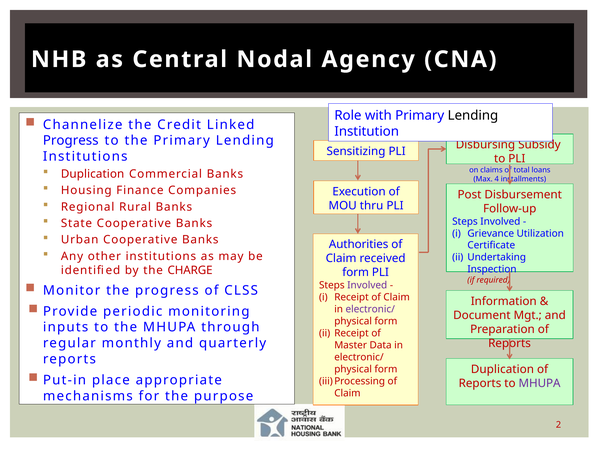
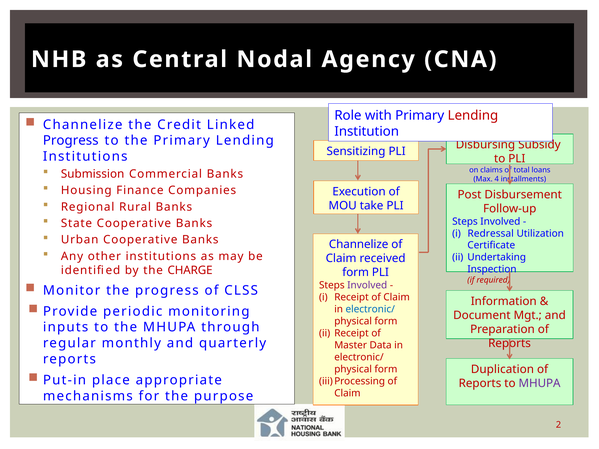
Lending colour: black -> red (473, 115)
Duplication: Duplication -> Submission (93, 174)
thru: thru -> take (372, 206)
Grievance: Grievance -> Redressal (491, 234)
Authorities: Authorities -> Channelize (359, 245)
electronic/ colour: purple -> blue (370, 309)
